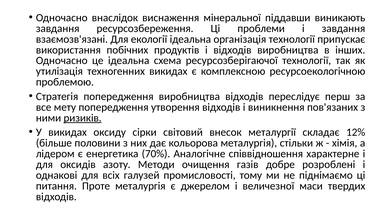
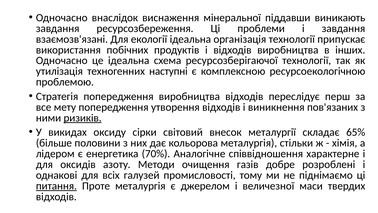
техногенних викидах: викидах -> наступні (168, 71)
12%: 12% -> 65% (356, 132)
питання underline: none -> present (56, 186)
